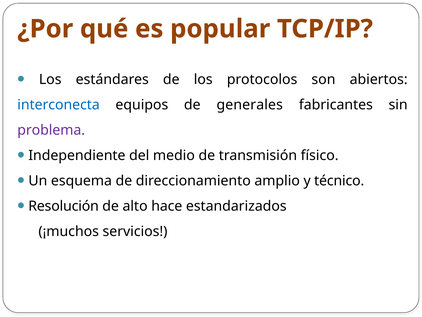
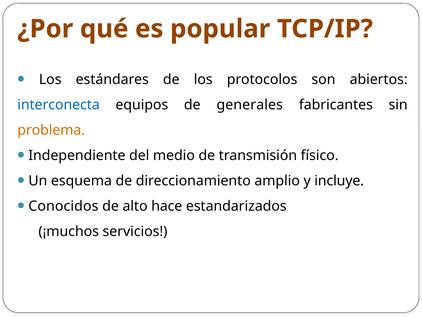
problema colour: purple -> orange (51, 130)
técnico: técnico -> incluye (339, 181)
Resolución: Resolución -> Conocidos (63, 206)
